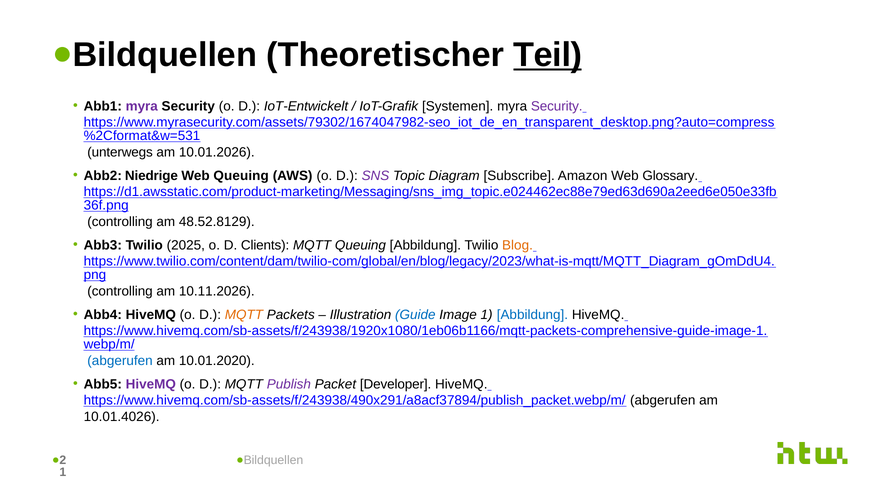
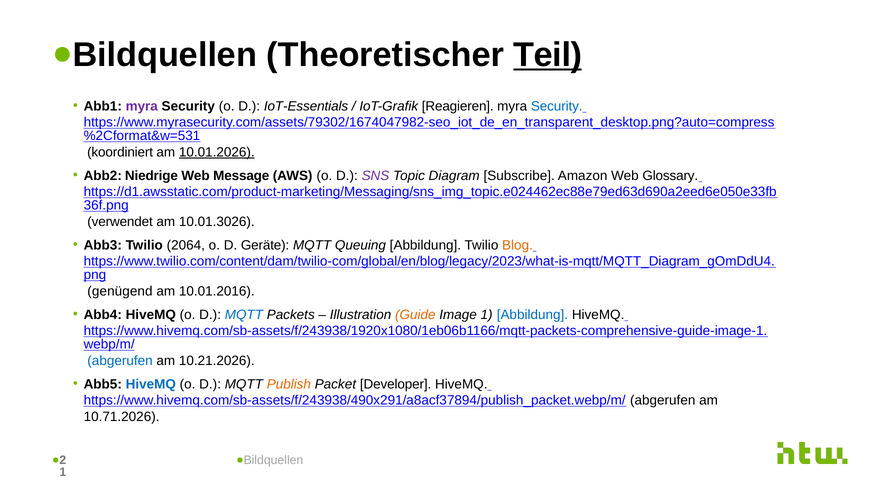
IoT-Entwickelt: IoT-Entwickelt -> IoT-Essentials (306, 106)
Systemen: Systemen -> Reagieren (458, 106)
Security colour: purple -> blue (557, 106)
unterwegs: unterwegs -> koordiniert (120, 152)
10.01.2026 underline: none -> present (217, 152)
Web Queuing: Queuing -> Message (241, 176)
controlling: controlling -> verwendet (120, 222)
48.52.8129: 48.52.8129 -> 10.01.3026 (217, 222)
2025: 2025 -> 2064 (186, 245)
Clients: Clients -> Geräte (265, 245)
controlling: controlling -> genügend (120, 291)
10.11.2026: 10.11.2026 -> 10.01.2016 (217, 291)
MQTT colour: orange -> blue (244, 315)
Guide colour: blue -> orange (415, 315)
10.01.2020: 10.01.2020 -> 10.21.2026 (217, 361)
HiveMQ colour: purple -> blue (151, 384)
Publish colour: purple -> orange (289, 384)
10.01.4026: 10.01.4026 -> 10.71.2026 (122, 417)
